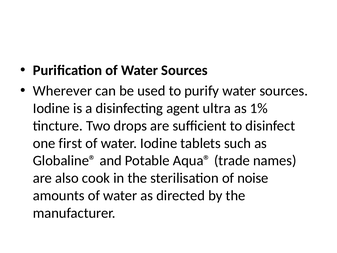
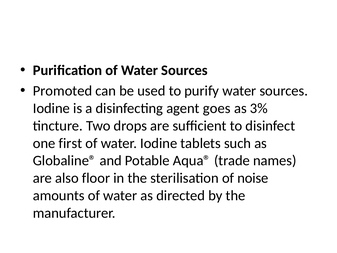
Wherever: Wherever -> Promoted (63, 91)
ultra: ultra -> goes (217, 108)
1%: 1% -> 3% (259, 108)
cook: cook -> floor (96, 178)
